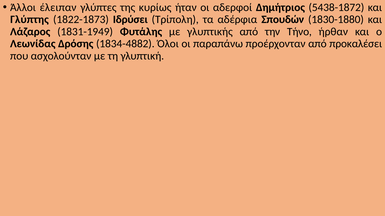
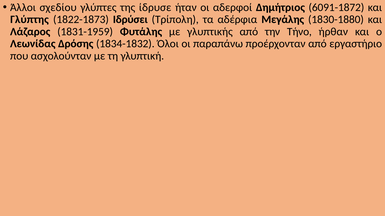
έλειπαν: έλειπαν -> σχεδίου (58, 7)
κυρίως: κυρίως -> ίδρυσε (155, 7)
5438-1872: 5438-1872 -> 6091-1872 (336, 7)
Σπουδών: Σπουδών -> Μεγάλης (283, 20)
1831-1949: 1831-1949 -> 1831-1959 (85, 32)
1834-4882: 1834-4882 -> 1834-1832 (125, 44)
προκαλέσει: προκαλέσει -> εργαστήριο (356, 44)
